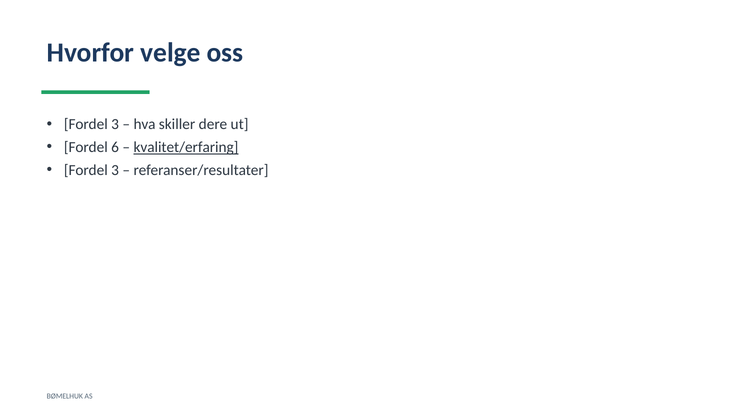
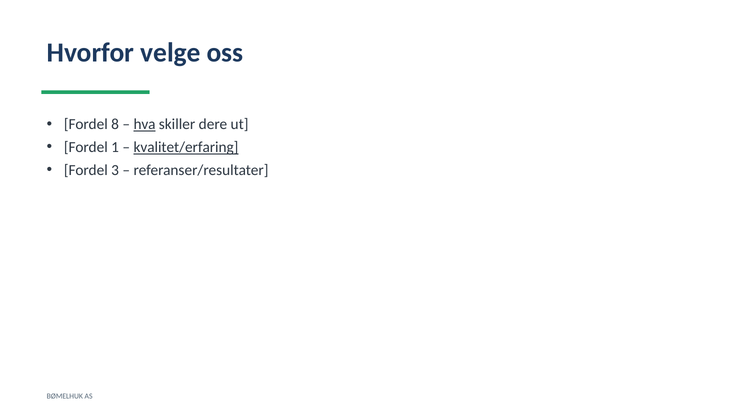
3: 3 -> 8 (115, 124)
hva underline: none -> present (145, 124)
6: 6 -> 1 (115, 147)
